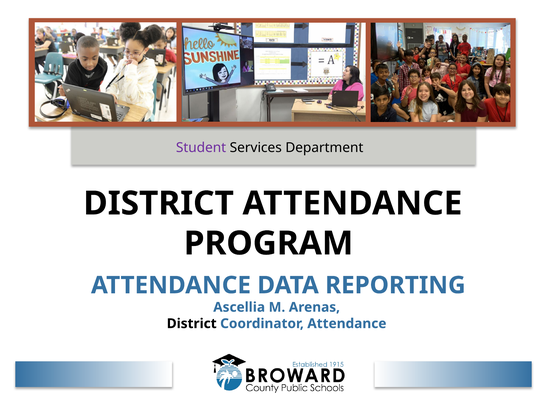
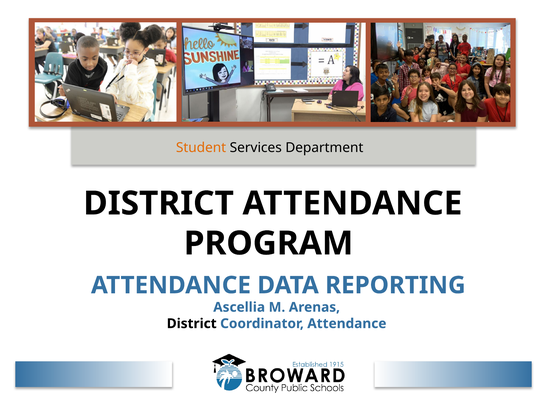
Student colour: purple -> orange (201, 148)
